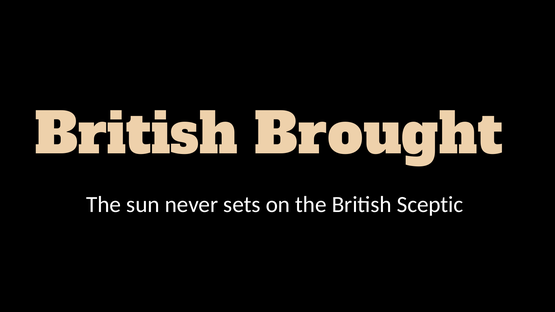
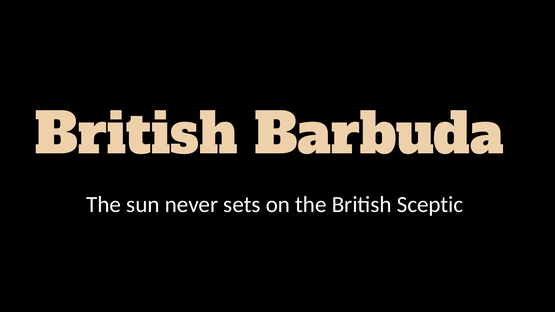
Brought: Brought -> Barbuda (379, 135)
